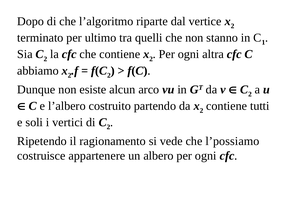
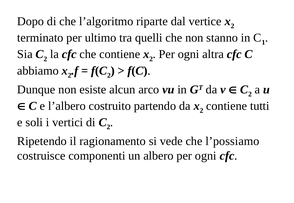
appartenere: appartenere -> componenti (97, 156)
